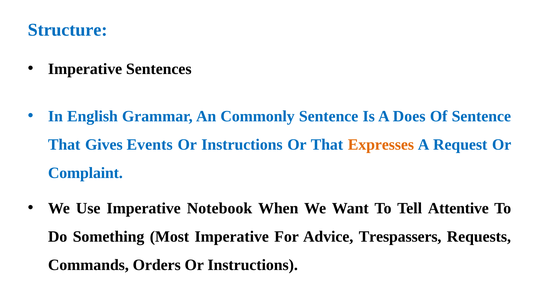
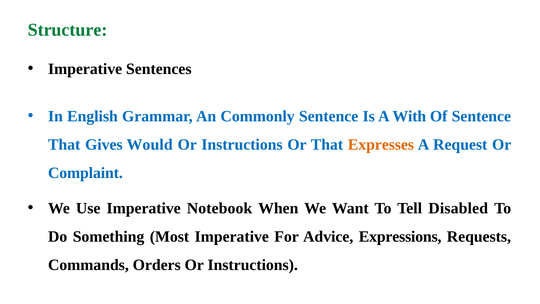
Structure colour: blue -> green (68, 30)
Does: Does -> With (409, 116)
Events: Events -> Would (150, 145)
Attentive: Attentive -> Disabled (458, 208)
Trespassers: Trespassers -> Expressions (400, 236)
